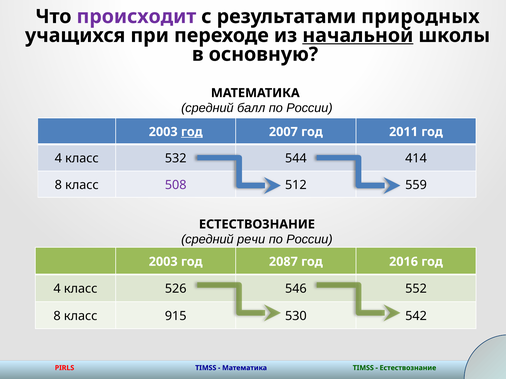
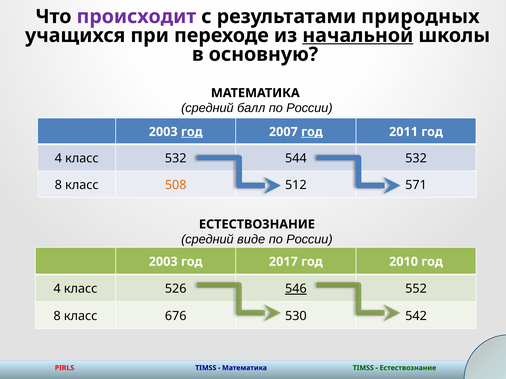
год underline: none -> present (312, 132)
544 414: 414 -> 532 (416, 159)
508 colour: purple -> orange (176, 185)
559: 559 -> 571 (416, 185)
речи: речи -> виде (251, 240)
2087: 2087 -> 2017 (283, 262)
2016: 2016 -> 2010 (404, 262)
546 underline: none -> present (296, 289)
915: 915 -> 676 (176, 316)
